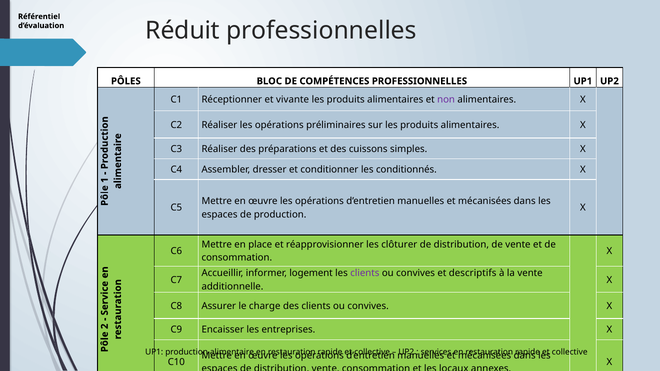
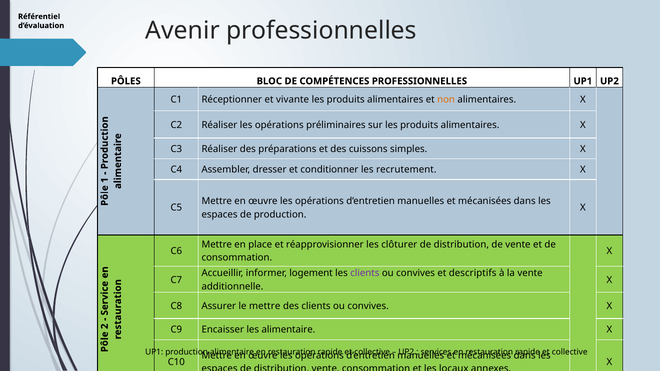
Réduit: Réduit -> Avenir (183, 31)
non colour: purple -> orange (446, 100)
conditionnés: conditionnés -> recrutement (406, 170)
le charge: charge -> mettre (265, 306)
les entreprises: entreprises -> alimentaire (288, 330)
